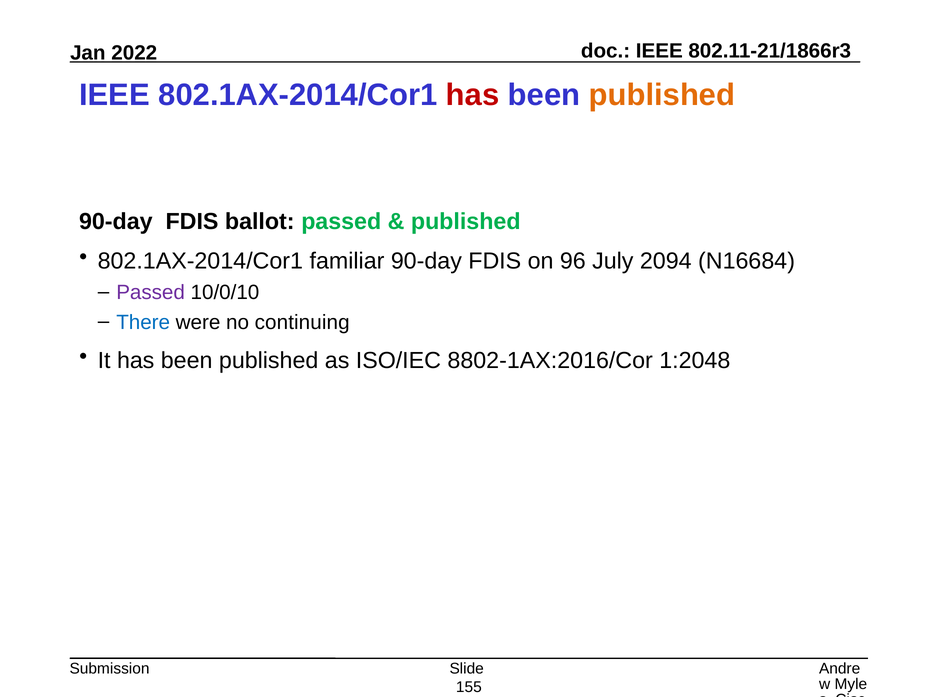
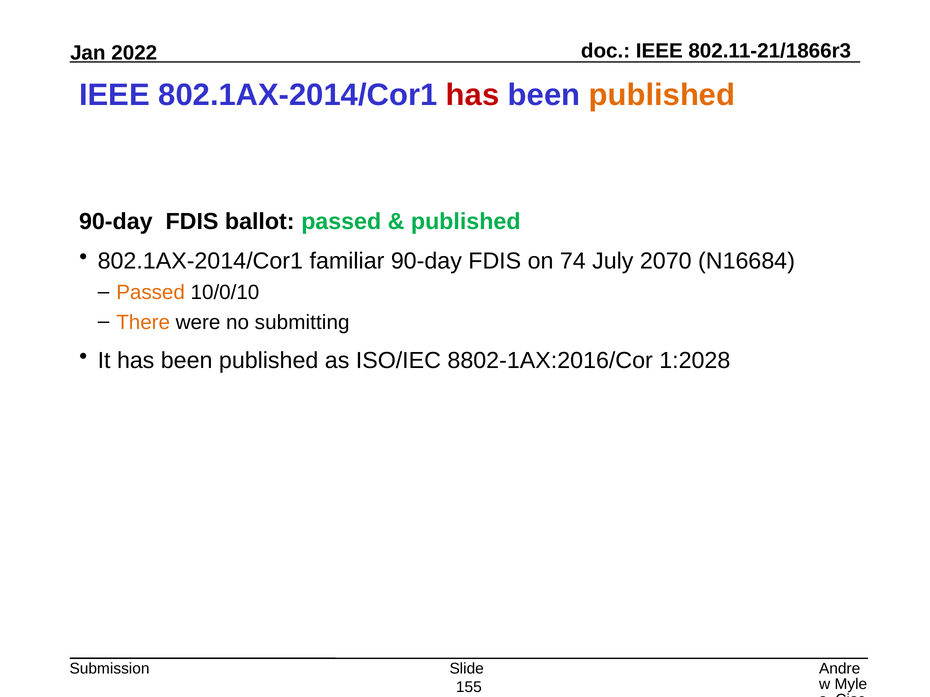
96: 96 -> 74 (573, 261)
2094: 2094 -> 2070 (666, 261)
Passed colour: purple -> orange (151, 293)
There colour: blue -> orange (143, 323)
continuing: continuing -> submitting (302, 323)
1:2048: 1:2048 -> 1:2028 (695, 361)
